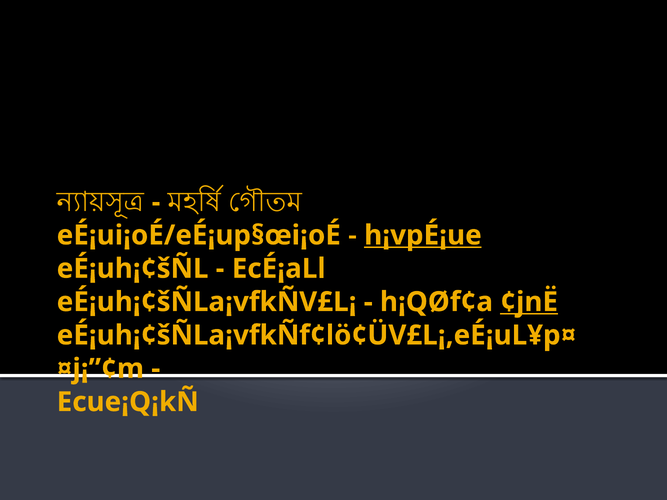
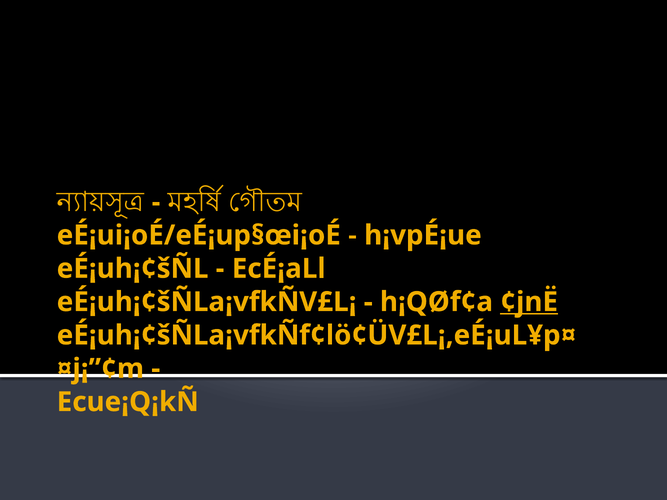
h¡vpÉ¡ue underline: present -> none (423, 235)
